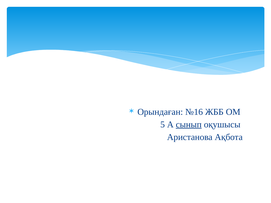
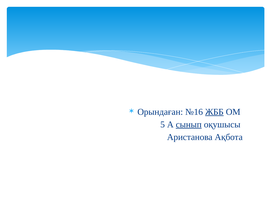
ЖББ underline: none -> present (214, 112)
